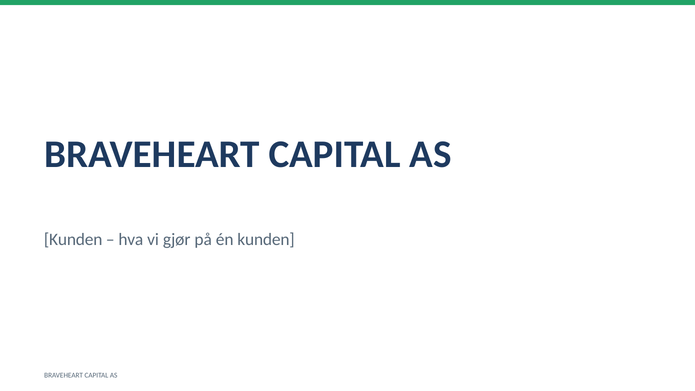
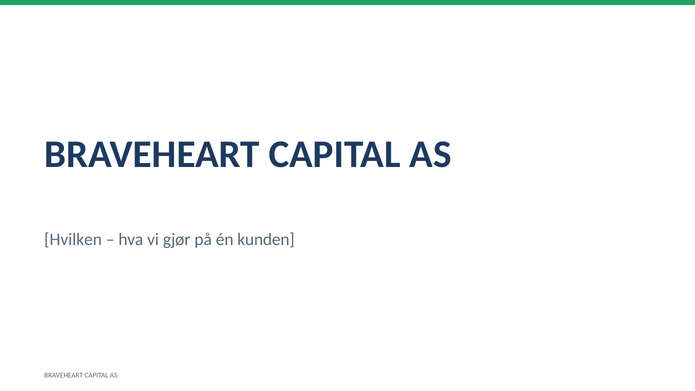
Kunden: Kunden -> Hvilken (73, 239)
